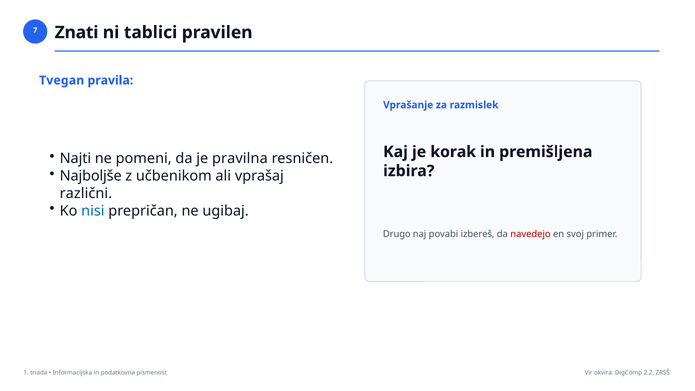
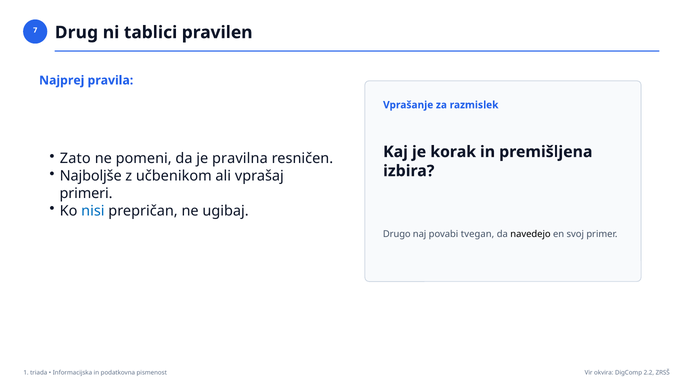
Znati: Znati -> Drug (76, 32)
Tvegan: Tvegan -> Najprej (62, 80)
Najti: Najti -> Zato (75, 159)
različni: različni -> primeri (86, 193)
izbereš: izbereš -> tvegan (478, 234)
navedejo colour: red -> black (530, 234)
